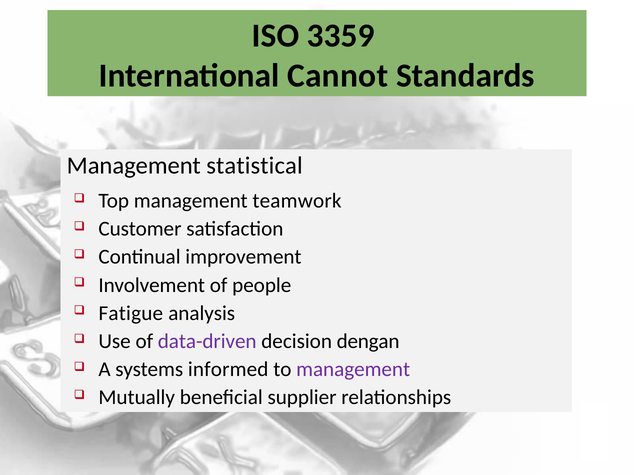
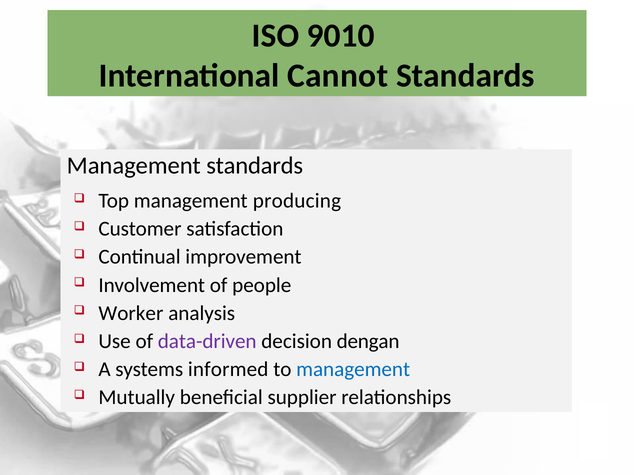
3359: 3359 -> 9010 (341, 36)
Management statistical: statistical -> standards (255, 166)
teamwork: teamwork -> producing (297, 201)
Fatigue: Fatigue -> Worker (131, 313)
management colour: purple -> blue (353, 370)
